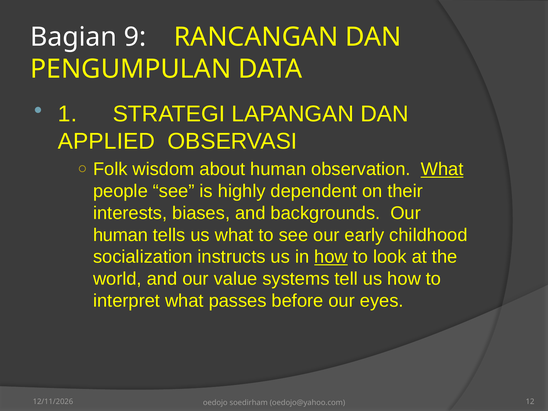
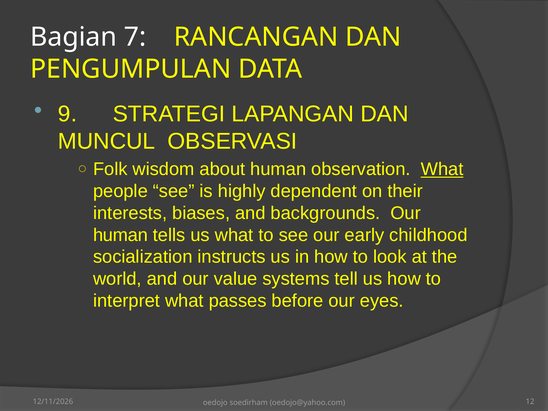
9: 9 -> 7 (135, 37)
1: 1 -> 9 (68, 114)
APPLIED: APPLIED -> MUNCUL (107, 141)
how underline: present -> none (331, 257)
